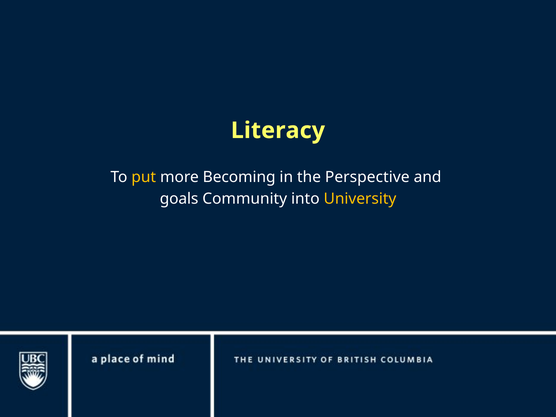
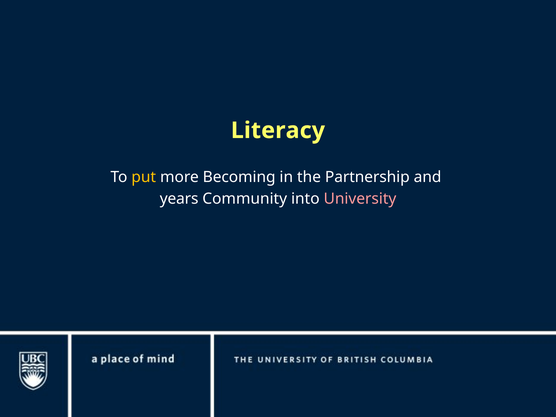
Perspective: Perspective -> Partnership (367, 177)
goals: goals -> years (179, 199)
University colour: yellow -> pink (360, 199)
